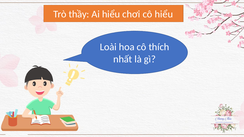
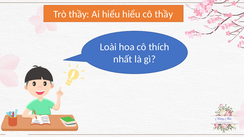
hiểu chơi: chơi -> hiểu (131, 14)
cô hiểu: hiểu -> thầy (164, 14)
